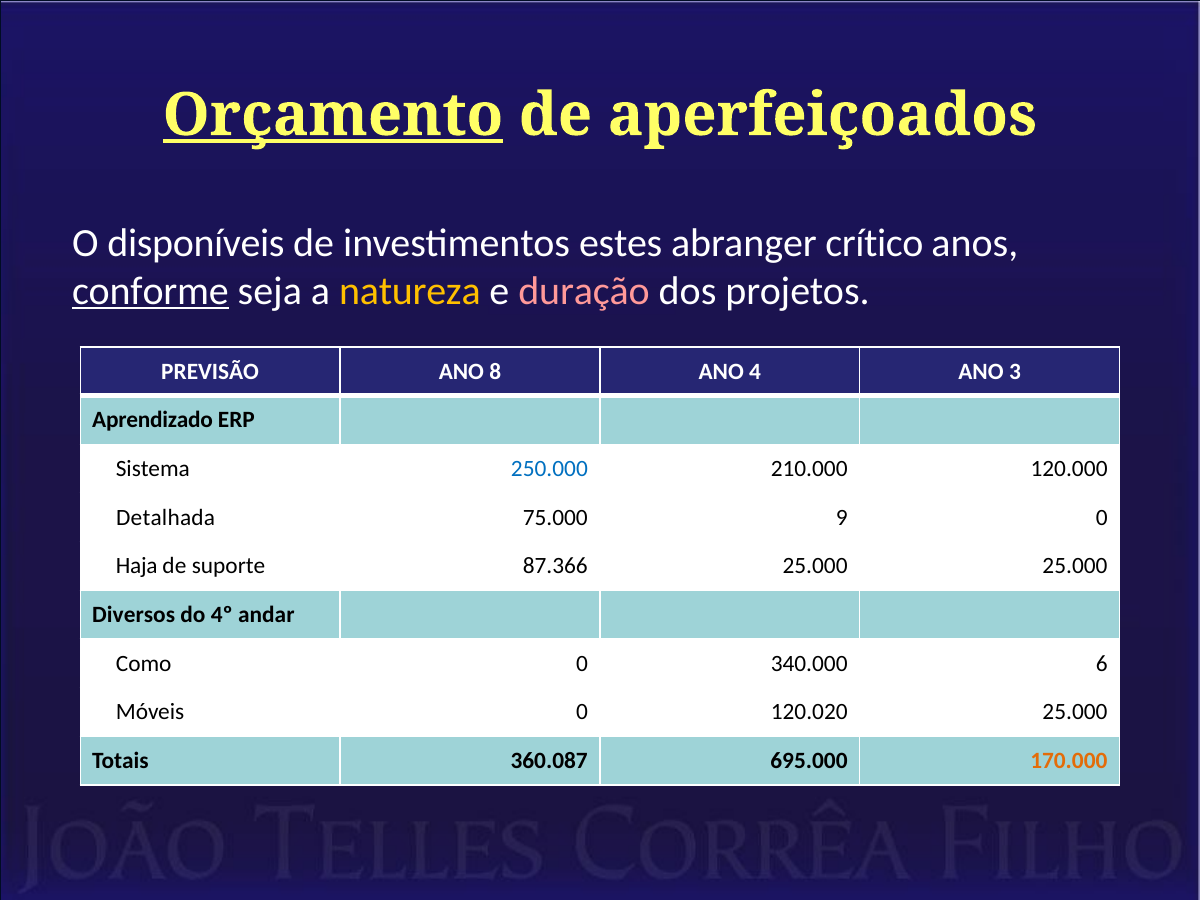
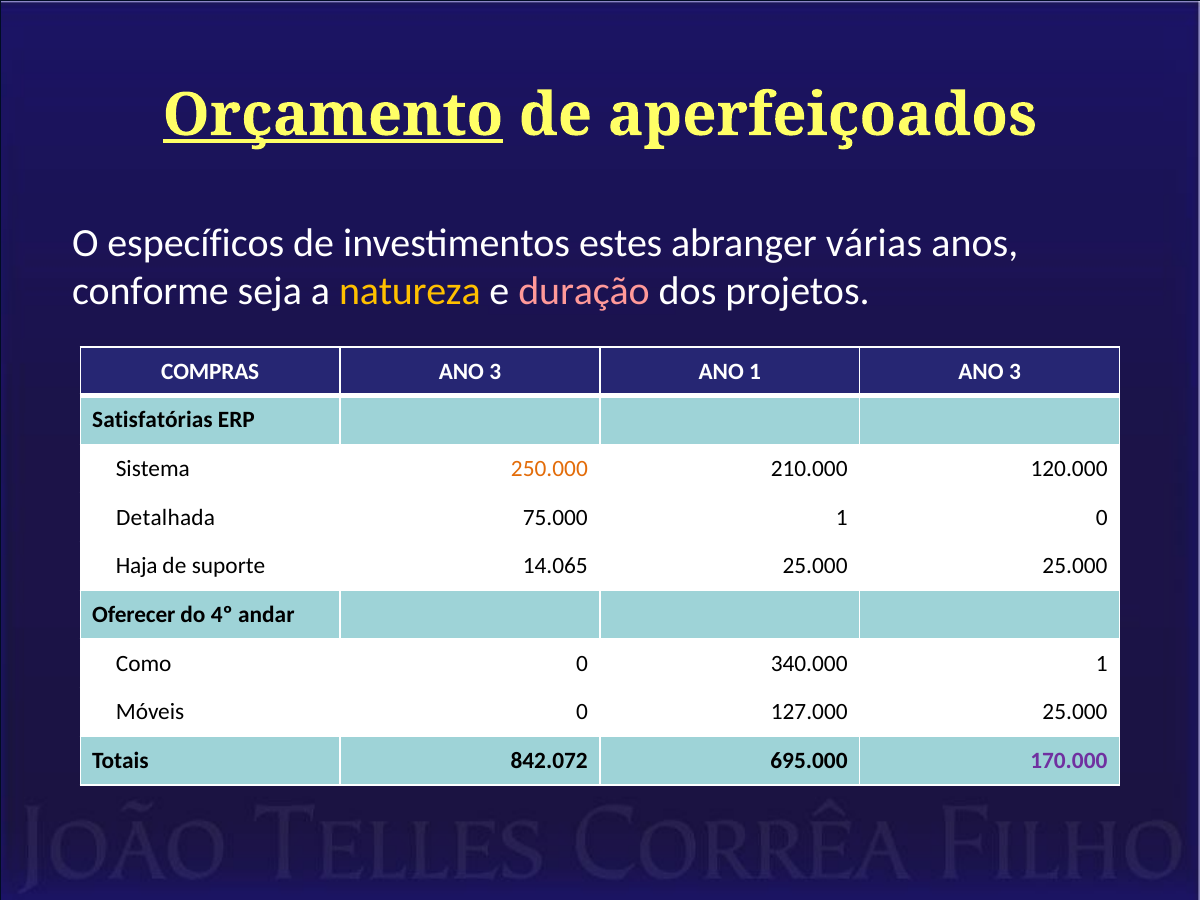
disponíveis: disponíveis -> específicos (196, 243)
crítico: crítico -> várias (874, 243)
conforme underline: present -> none (150, 291)
PREVISÃO: PREVISÃO -> COMPRAS (210, 372)
8: 8 -> 3 (495, 372)
ANO 4: 4 -> 1 (755, 372)
Aprendizado: Aprendizado -> Satisfatórias (152, 420)
250.000 colour: blue -> orange (549, 469)
75.000 9: 9 -> 1 (842, 518)
87.366: 87.366 -> 14.065 (555, 566)
Diversos: Diversos -> Oferecer (134, 615)
340.000 6: 6 -> 1 (1102, 664)
120.020: 120.020 -> 127.000 (809, 712)
360.087: 360.087 -> 842.072 (549, 761)
170.000 colour: orange -> purple (1069, 761)
